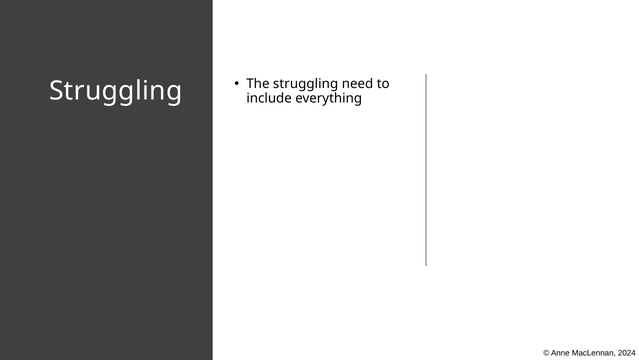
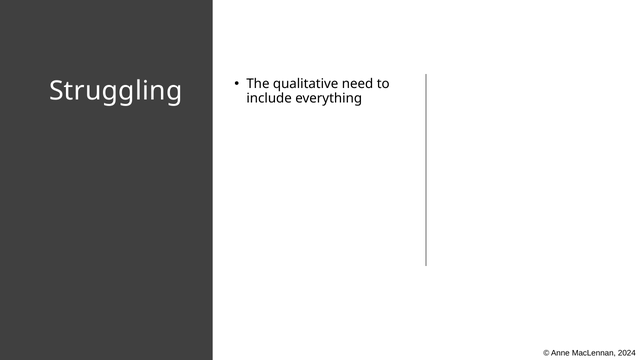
The struggling: struggling -> qualitative (306, 84)
